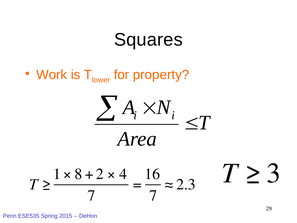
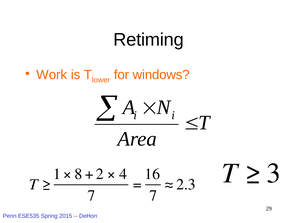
Squares: Squares -> Retiming (149, 40)
property: property -> windows (161, 75)
